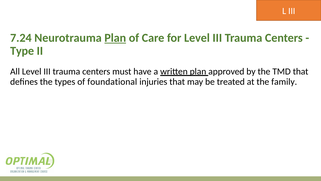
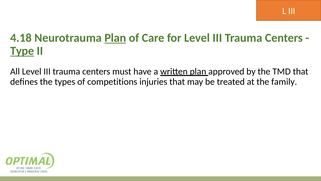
7.24: 7.24 -> 4.18 (21, 38)
Type underline: none -> present (22, 51)
foundational: foundational -> competitions (112, 81)
